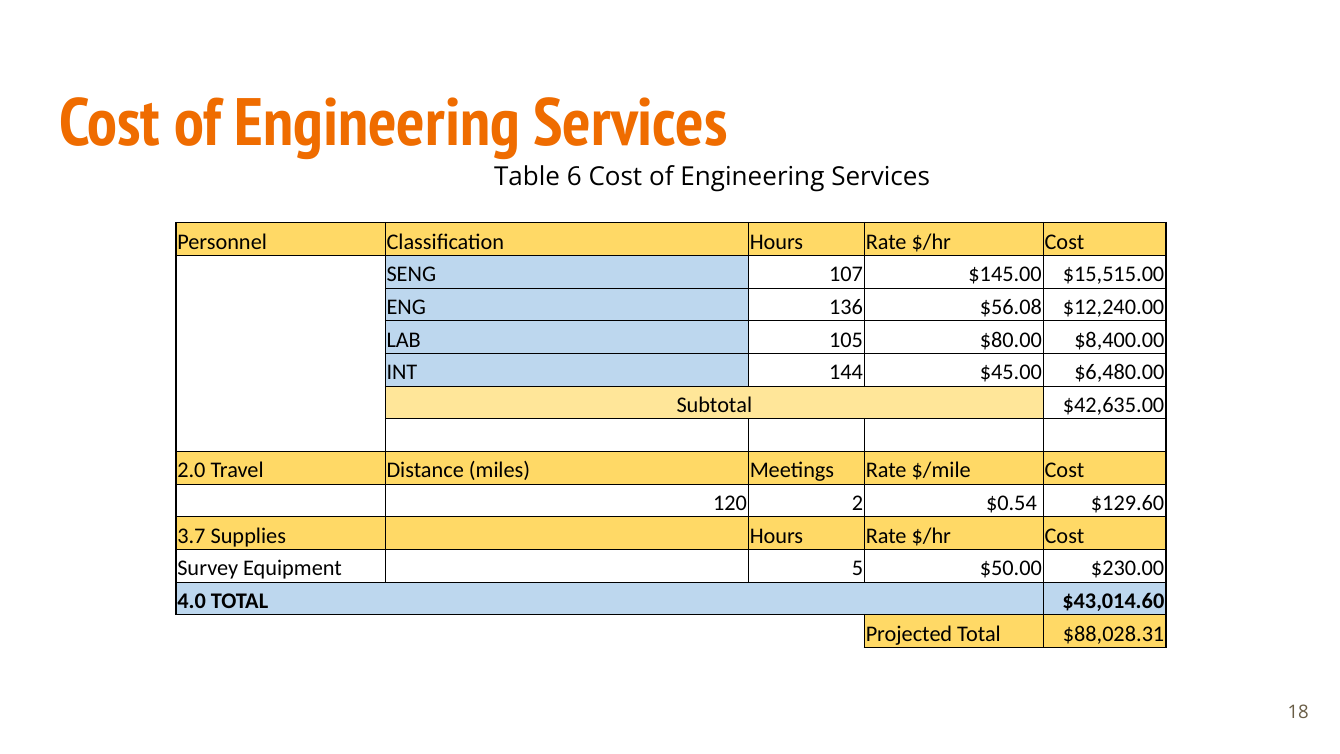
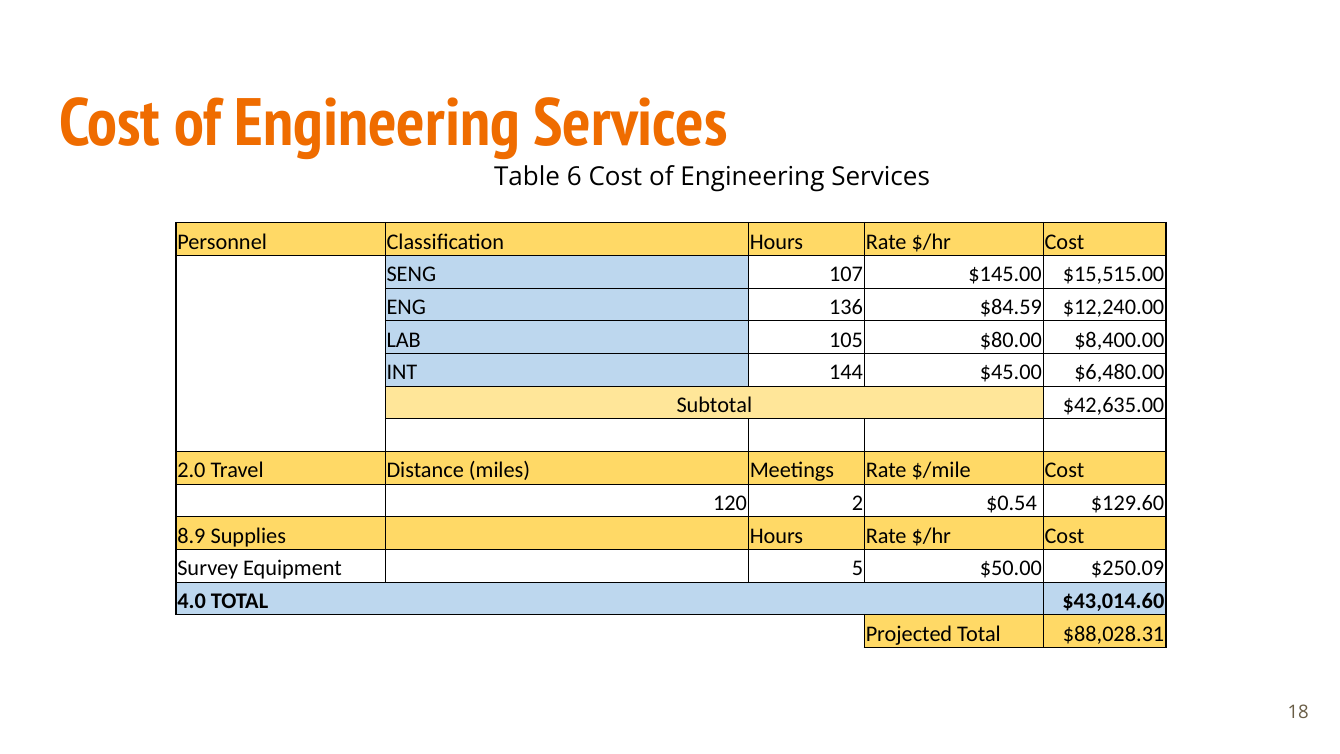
$56.08: $56.08 -> $84.59 (1011, 307)
3.7: 3.7 -> 8.9 (191, 536)
$230.00: $230.00 -> $250.09 (1128, 568)
